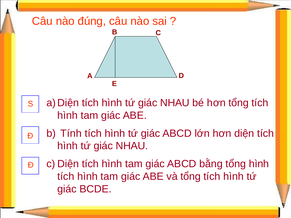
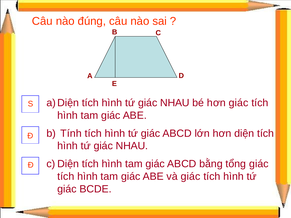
hơn tổng: tổng -> giác (239, 103)
tổng hình: hình -> giác (259, 164)
và tổng: tổng -> giác (191, 177)
